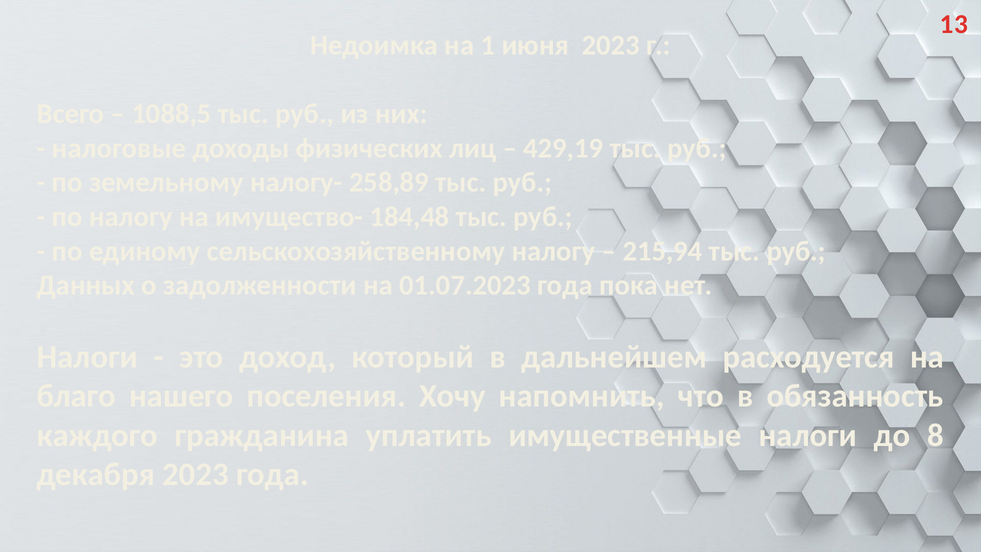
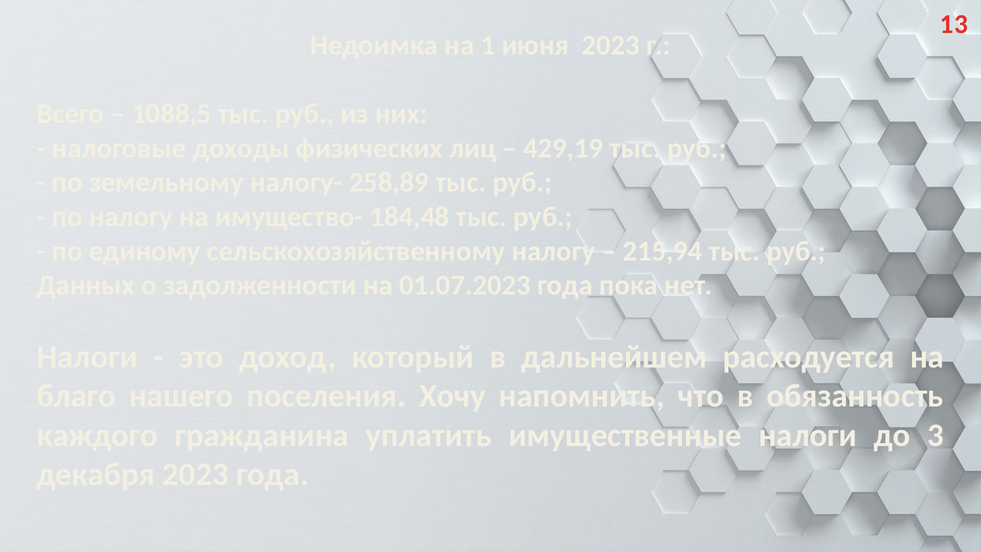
8: 8 -> 3 (935, 435)
